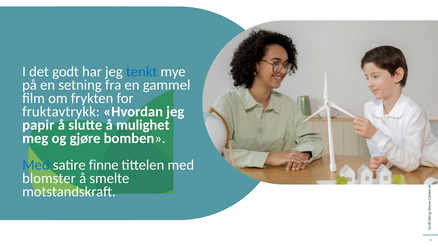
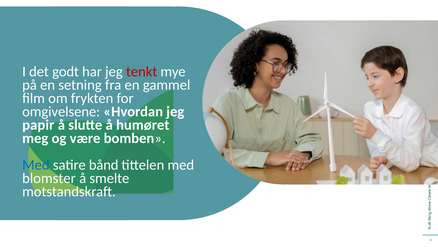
tenkt colour: blue -> red (142, 71)
fruktavtrykk: fruktavtrykk -> omgivelsene (61, 111)
mulighet: mulighet -> humøret (143, 125)
gjøre: gjøre -> være (85, 138)
finne: finne -> bånd (104, 165)
